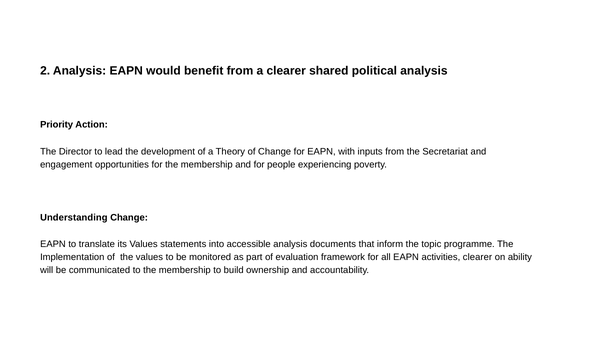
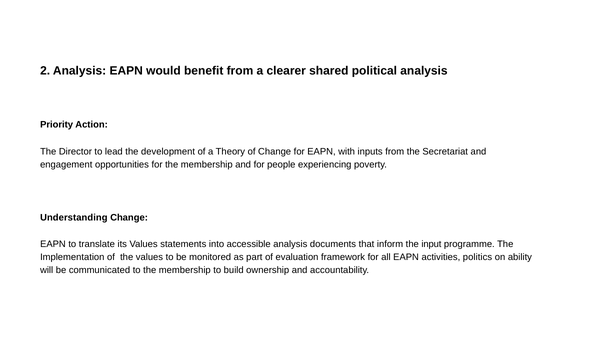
topic: topic -> input (431, 244)
activities clearer: clearer -> politics (477, 257)
